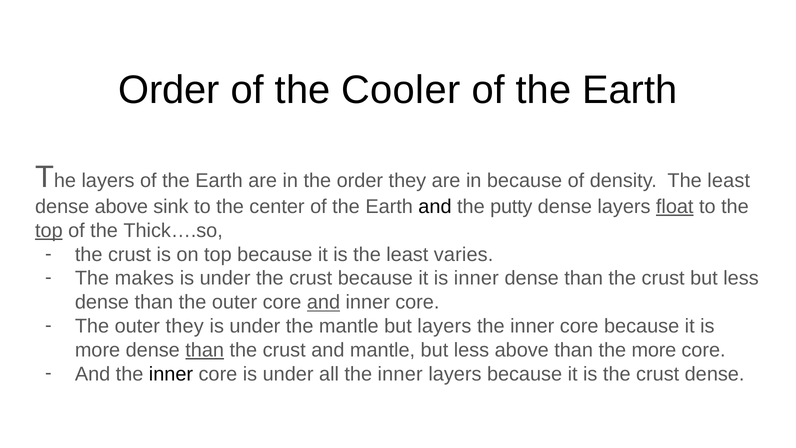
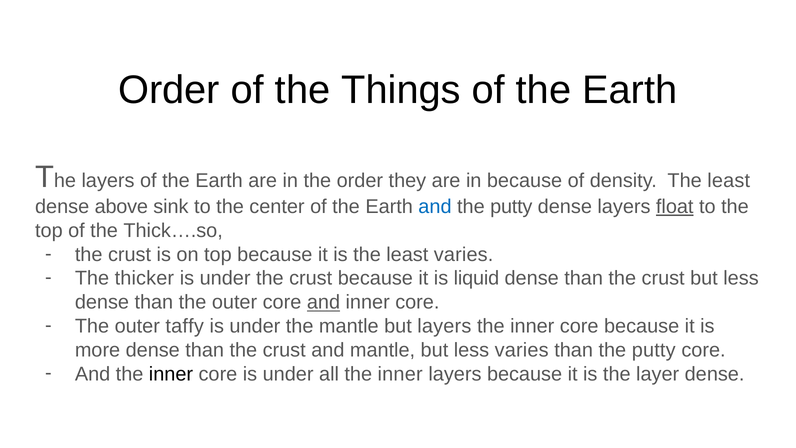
Cooler: Cooler -> Things (401, 90)
and colour: black -> blue (435, 207)
top underline: present -> none (49, 231)
makes: makes -> thicker (144, 278)
is inner: inner -> liquid (476, 278)
outer they: they -> taffy (185, 326)
than underline: present -> none (205, 350)
less above: above -> varies (522, 350)
than the more: more -> putty (654, 350)
is the crust: crust -> layer (658, 374)
